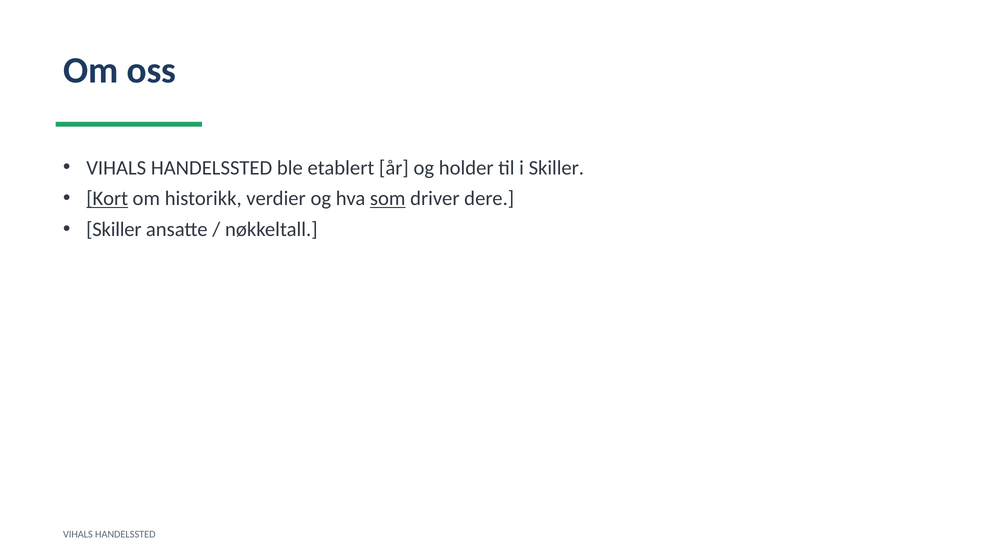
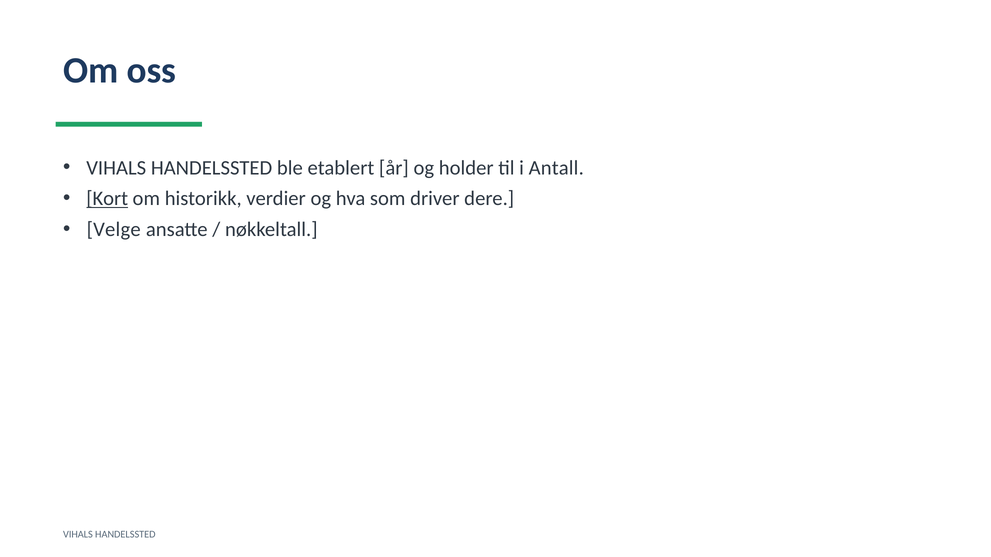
i Skiller: Skiller -> Antall (556, 168)
som underline: present -> none (388, 199)
Skiller: Skiller -> Velge (114, 230)
